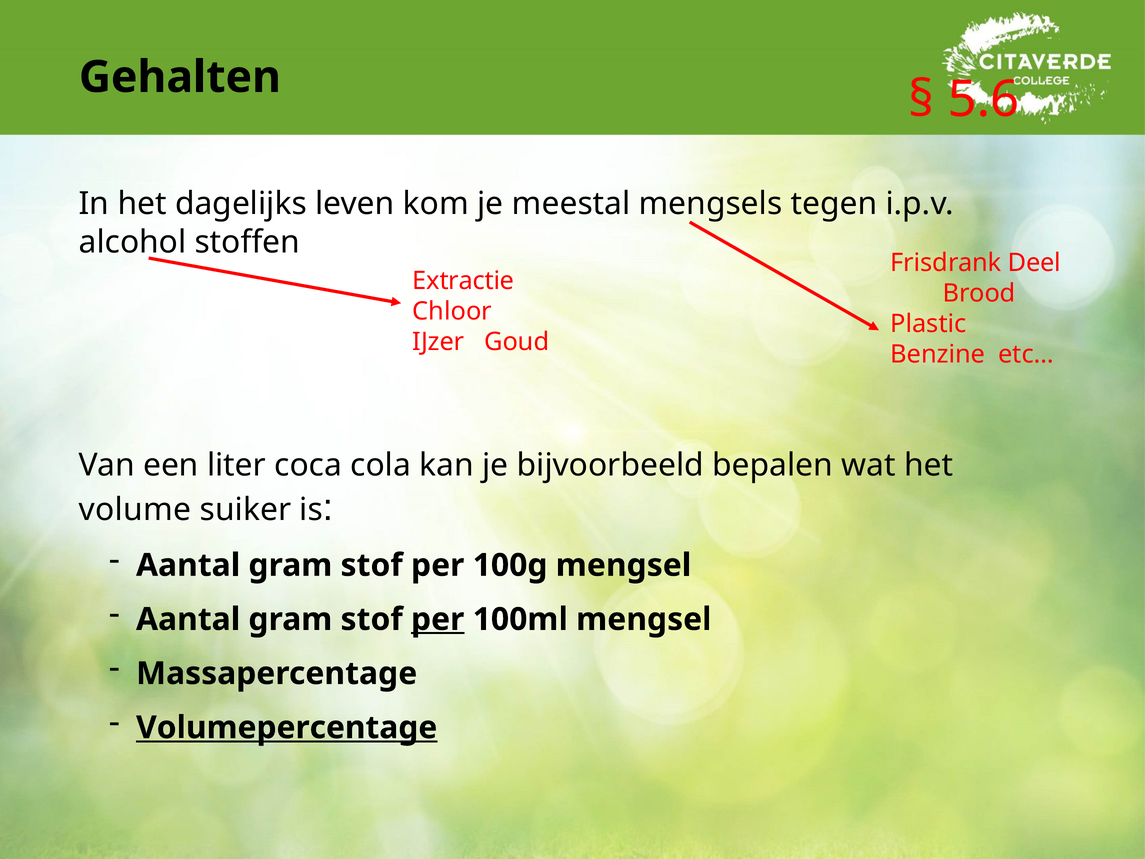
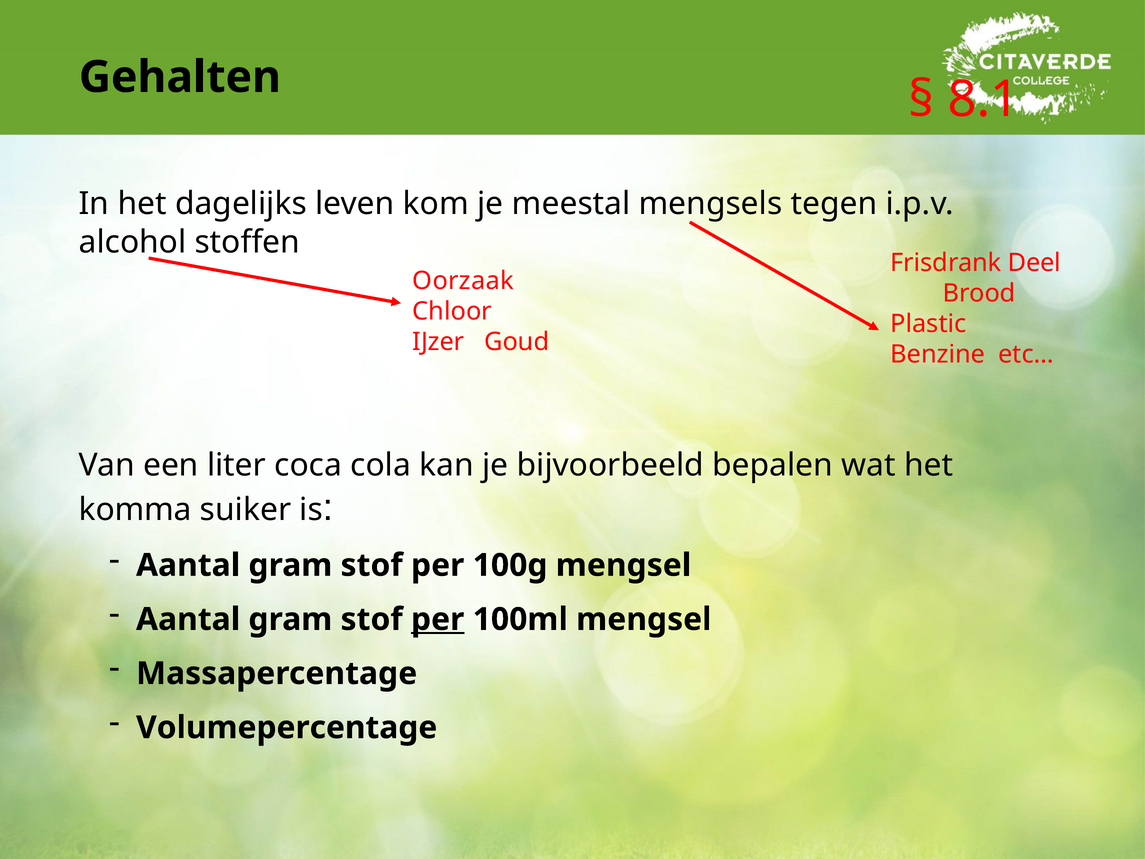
5.6: 5.6 -> 8.1 (983, 99)
Extractie: Extractie -> Oorzaak (463, 281)
volume: volume -> komma (135, 510)
Volumepercentage underline: present -> none (287, 727)
